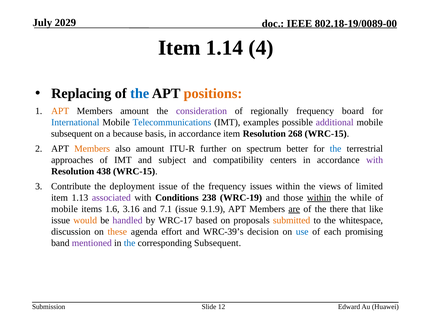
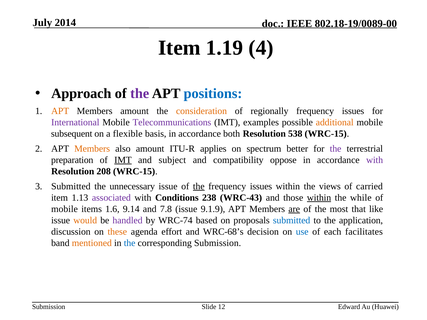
2029: 2029 -> 2014 (65, 23)
1.14: 1.14 -> 1.19 (225, 48)
Replacing: Replacing -> Approach (81, 94)
the colour: blue -> purple (140, 94)
positions colour: orange -> blue (213, 94)
consideration colour: purple -> orange (202, 111)
board: board -> issues (353, 111)
International colour: blue -> purple (75, 122)
Telecommunications colour: blue -> purple (172, 122)
additional colour: purple -> orange (335, 122)
because: because -> flexible (128, 134)
accordance item: item -> both (232, 134)
268: 268 -> 538 (295, 134)
further: further -> applies (213, 149)
the colour: blue -> purple (336, 149)
approaches: approaches -> preparation (72, 160)
IMT underline: none -> present (123, 160)
centers: centers -> oppose (283, 160)
438: 438 -> 208 (104, 171)
Contribute: Contribute -> Submitted (71, 186)
deployment: deployment -> unnecessary (132, 186)
the underline: none -> present (199, 186)
limited: limited -> carried (369, 186)
WRC-19: WRC-19 -> WRC-43 (241, 198)
3.16: 3.16 -> 9.14 (131, 209)
7.1: 7.1 -> 7.8 (166, 209)
there: there -> most (339, 209)
WRC-17: WRC-17 -> WRC-74 (175, 221)
submitted colour: orange -> blue (292, 221)
whitespace: whitespace -> application (361, 221)
WRC-39’s: WRC-39’s -> WRC-68’s (223, 232)
promising: promising -> facilitates (364, 232)
mentioned colour: purple -> orange (92, 243)
corresponding Subsequent: Subsequent -> Submission (218, 243)
